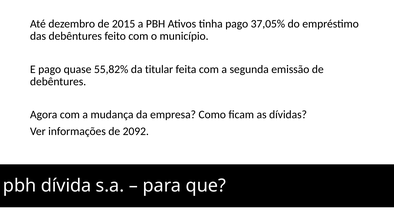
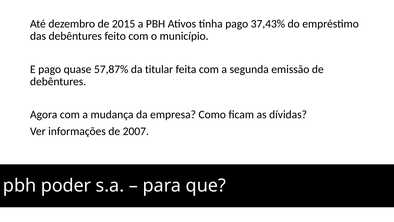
37,05%: 37,05% -> 37,43% (268, 24)
55,82%: 55,82% -> 57,87% (111, 69)
2092: 2092 -> 2007 (136, 131)
dívida: dívida -> poder (66, 185)
